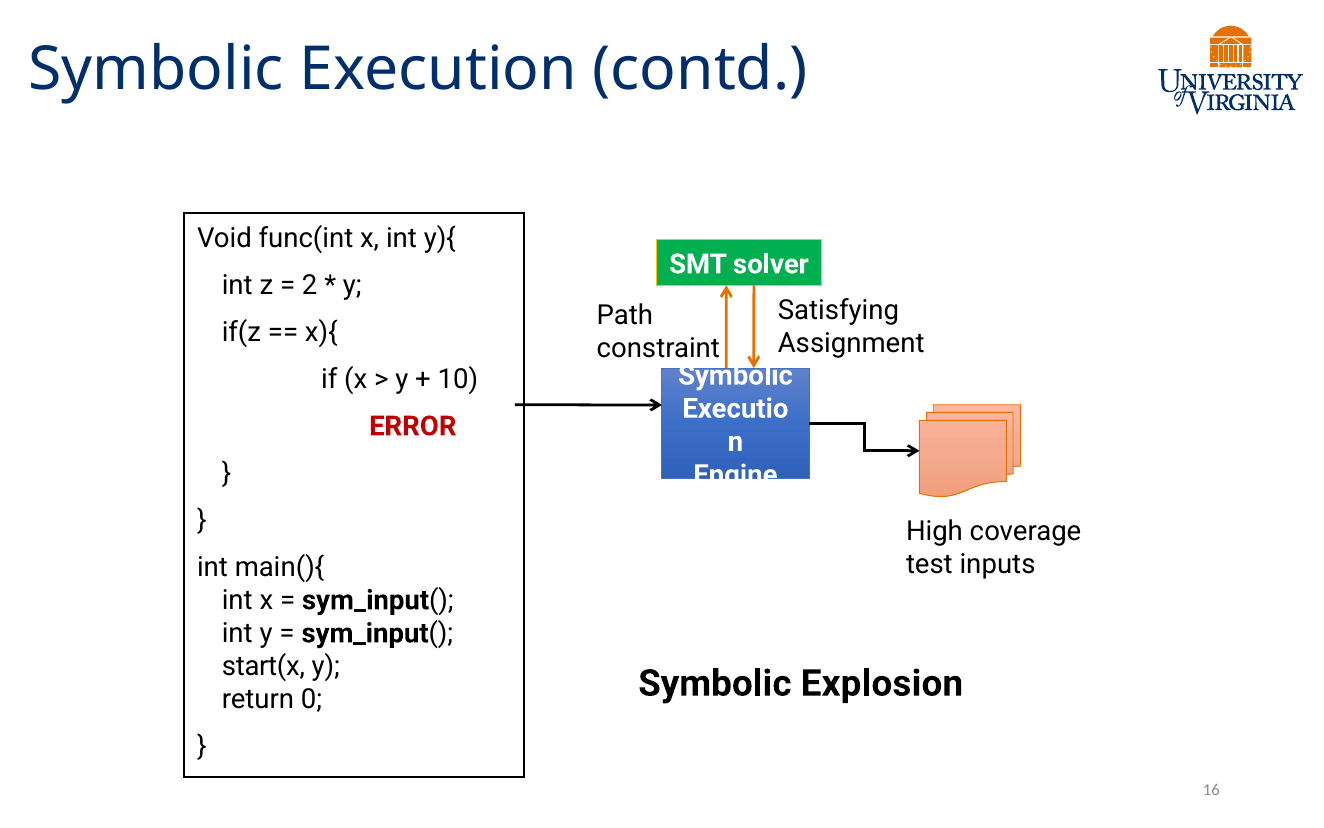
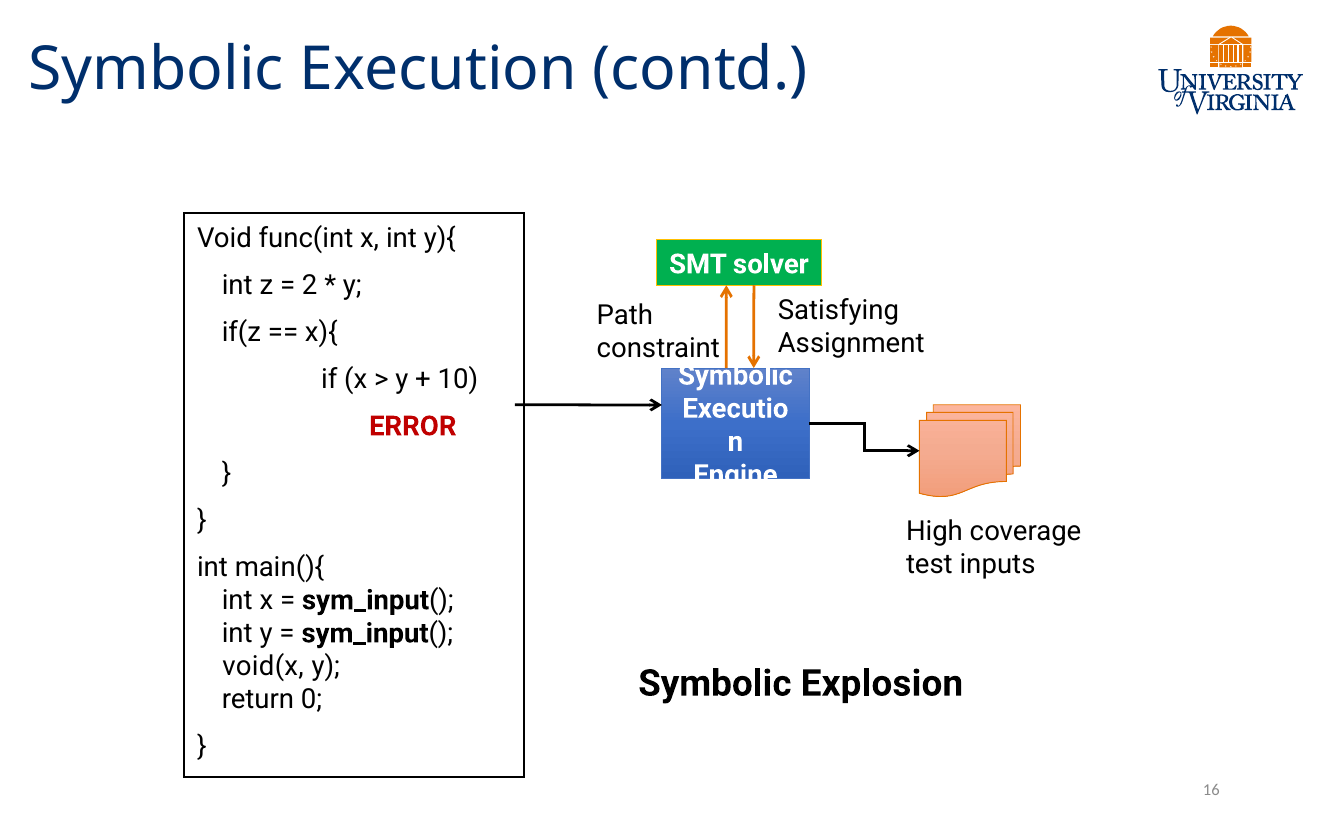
start(x: start(x -> void(x (263, 666)
